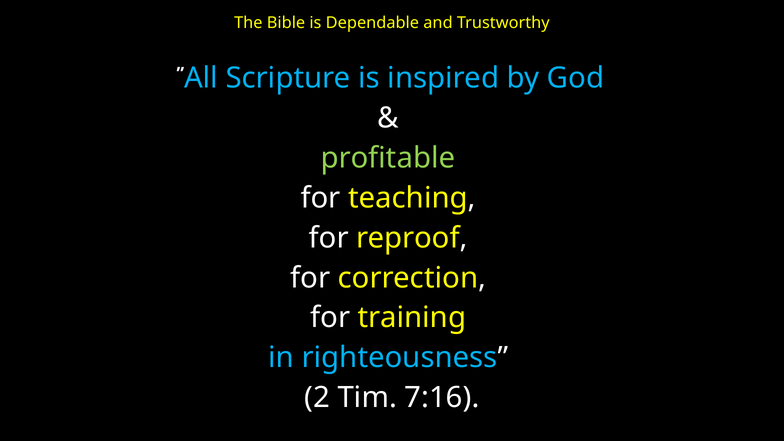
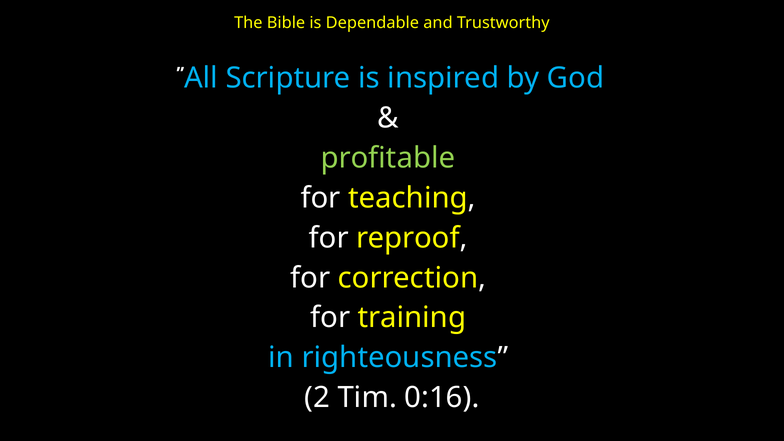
7:16: 7:16 -> 0:16 (442, 398)
